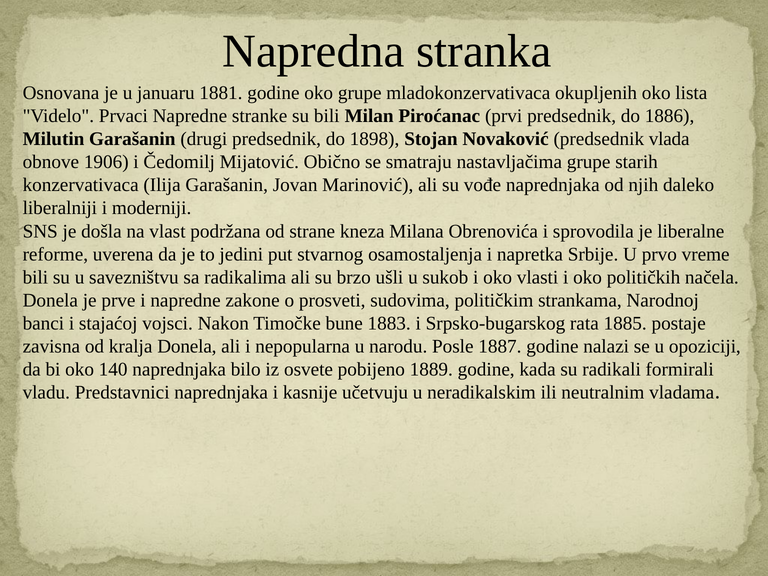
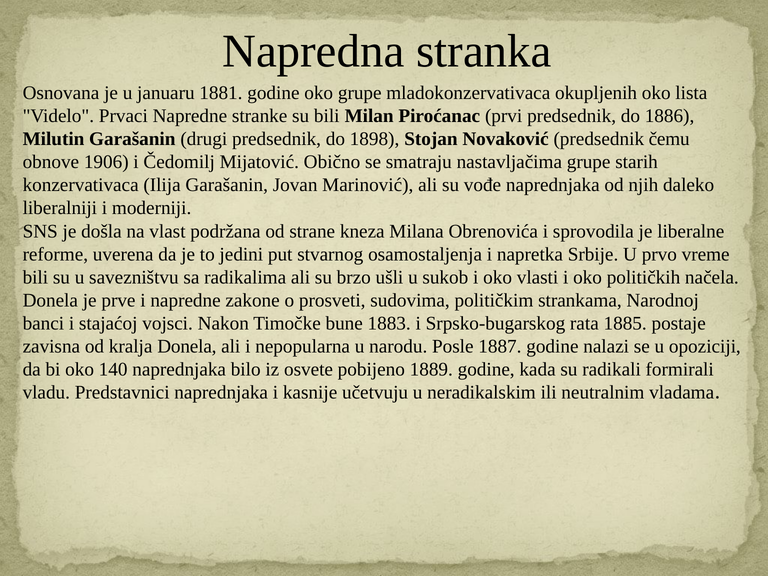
vlada: vlada -> čemu (669, 139)
